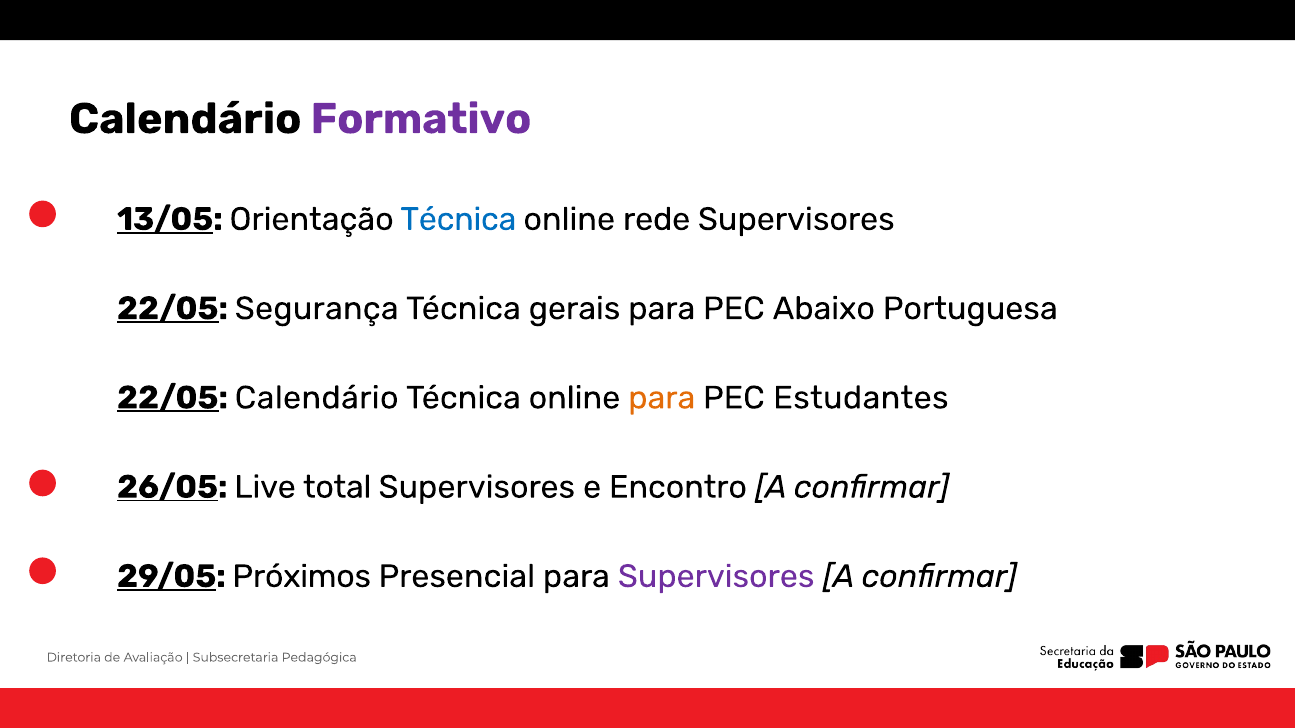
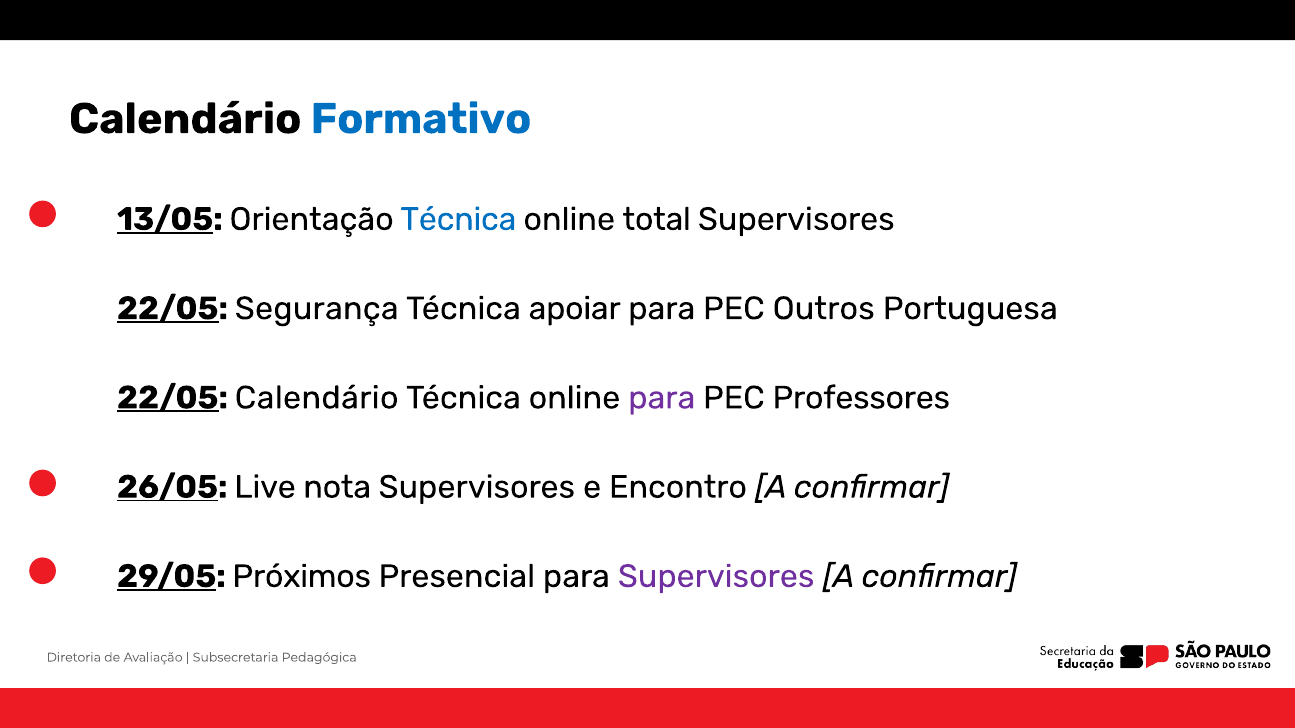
Formativo colour: purple -> blue (421, 119)
rede: rede -> total (657, 219)
gerais: gerais -> apoiar (575, 309)
Abaixo: Abaixo -> Outros (824, 309)
para colour: orange -> purple (662, 398)
Estudantes: Estudantes -> Professores (861, 398)
total: total -> nota (337, 487)
